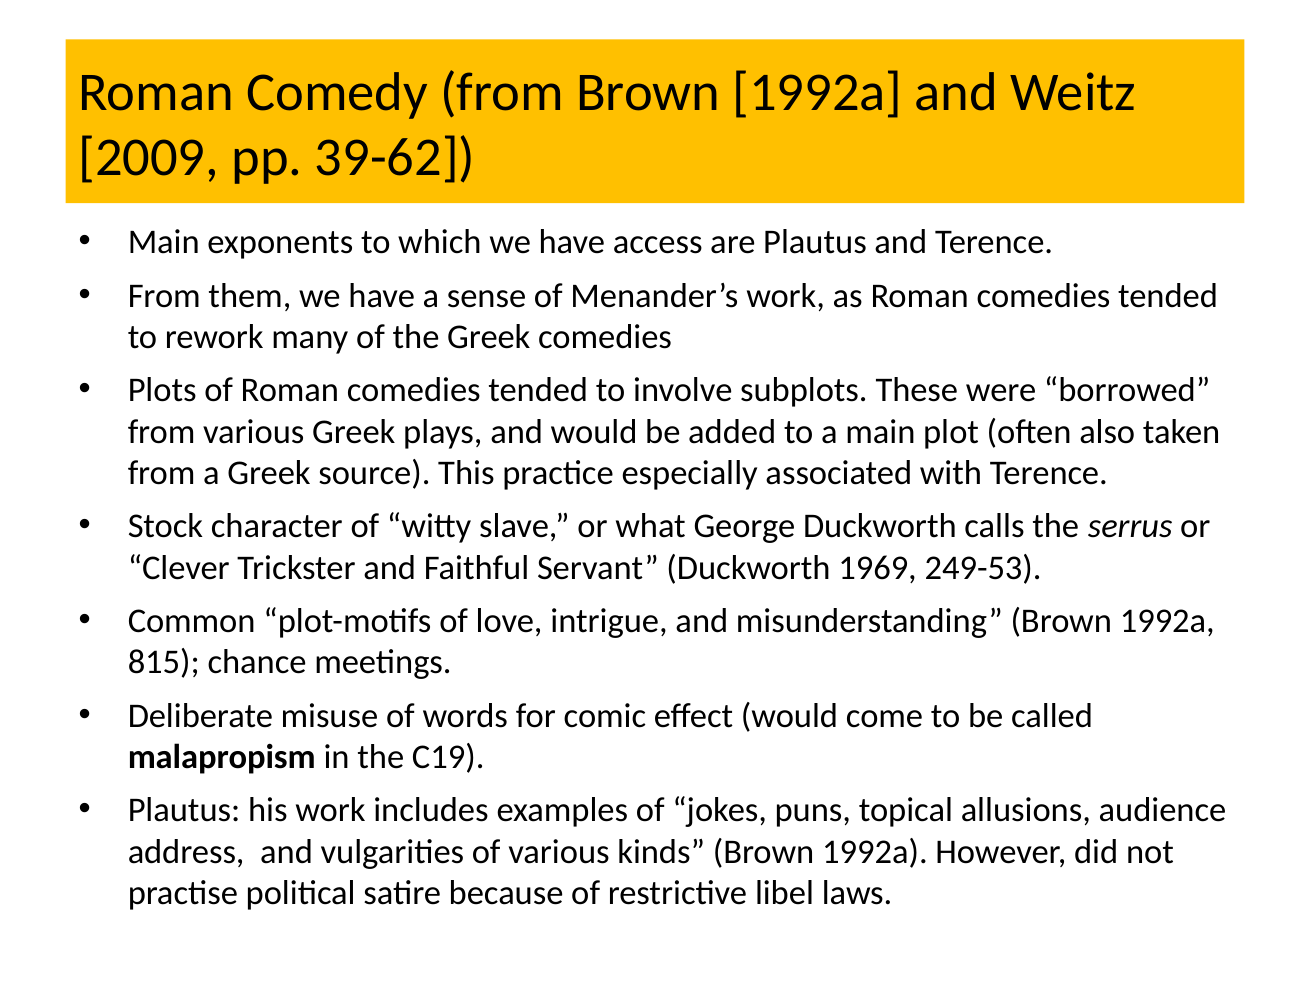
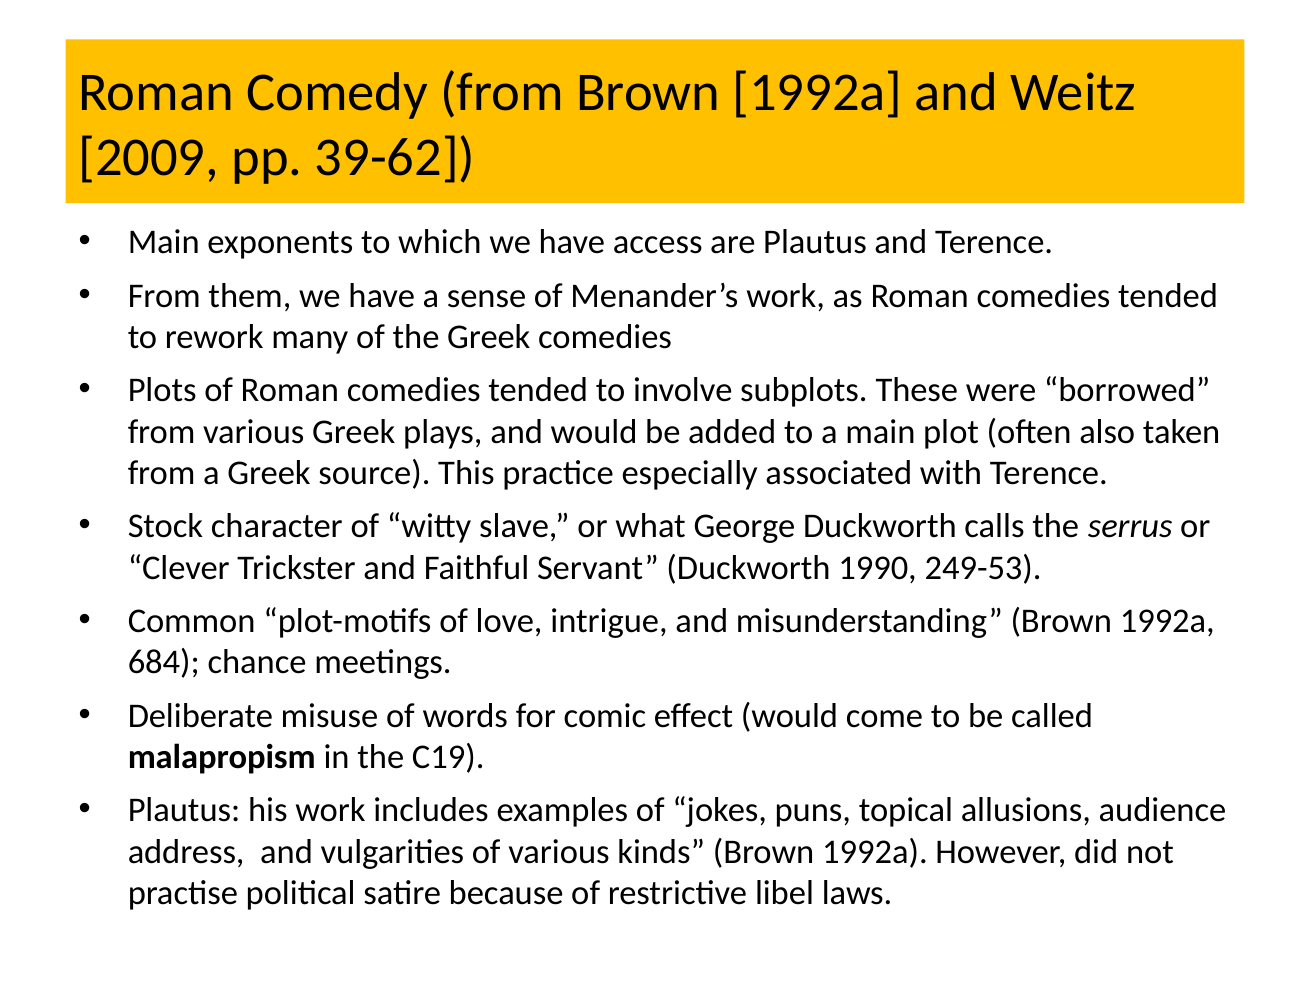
1969: 1969 -> 1990 (878, 568)
815: 815 -> 684 (164, 662)
